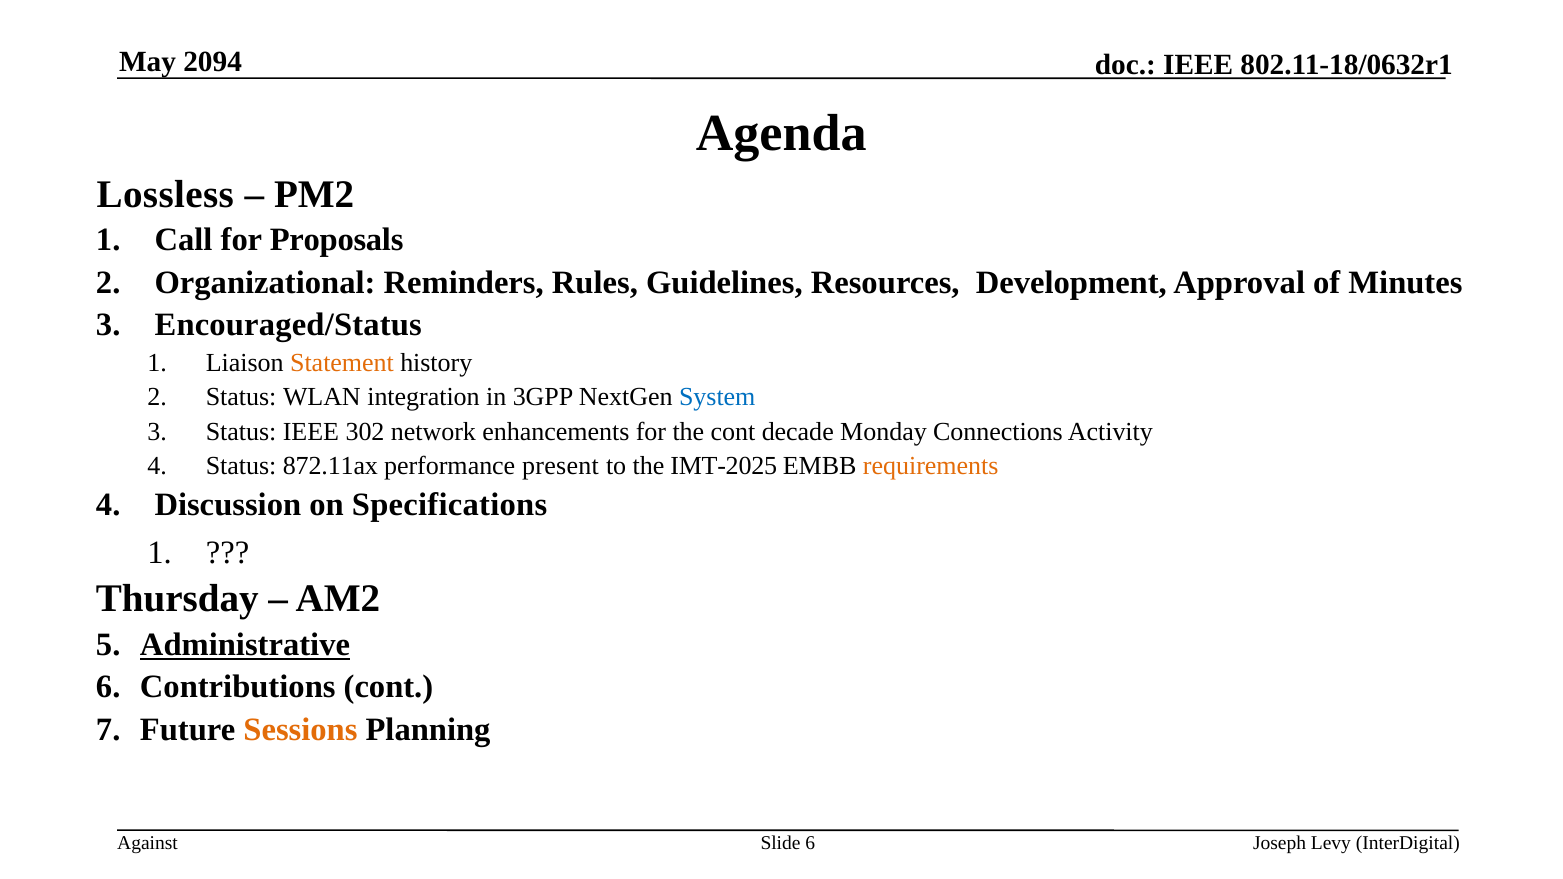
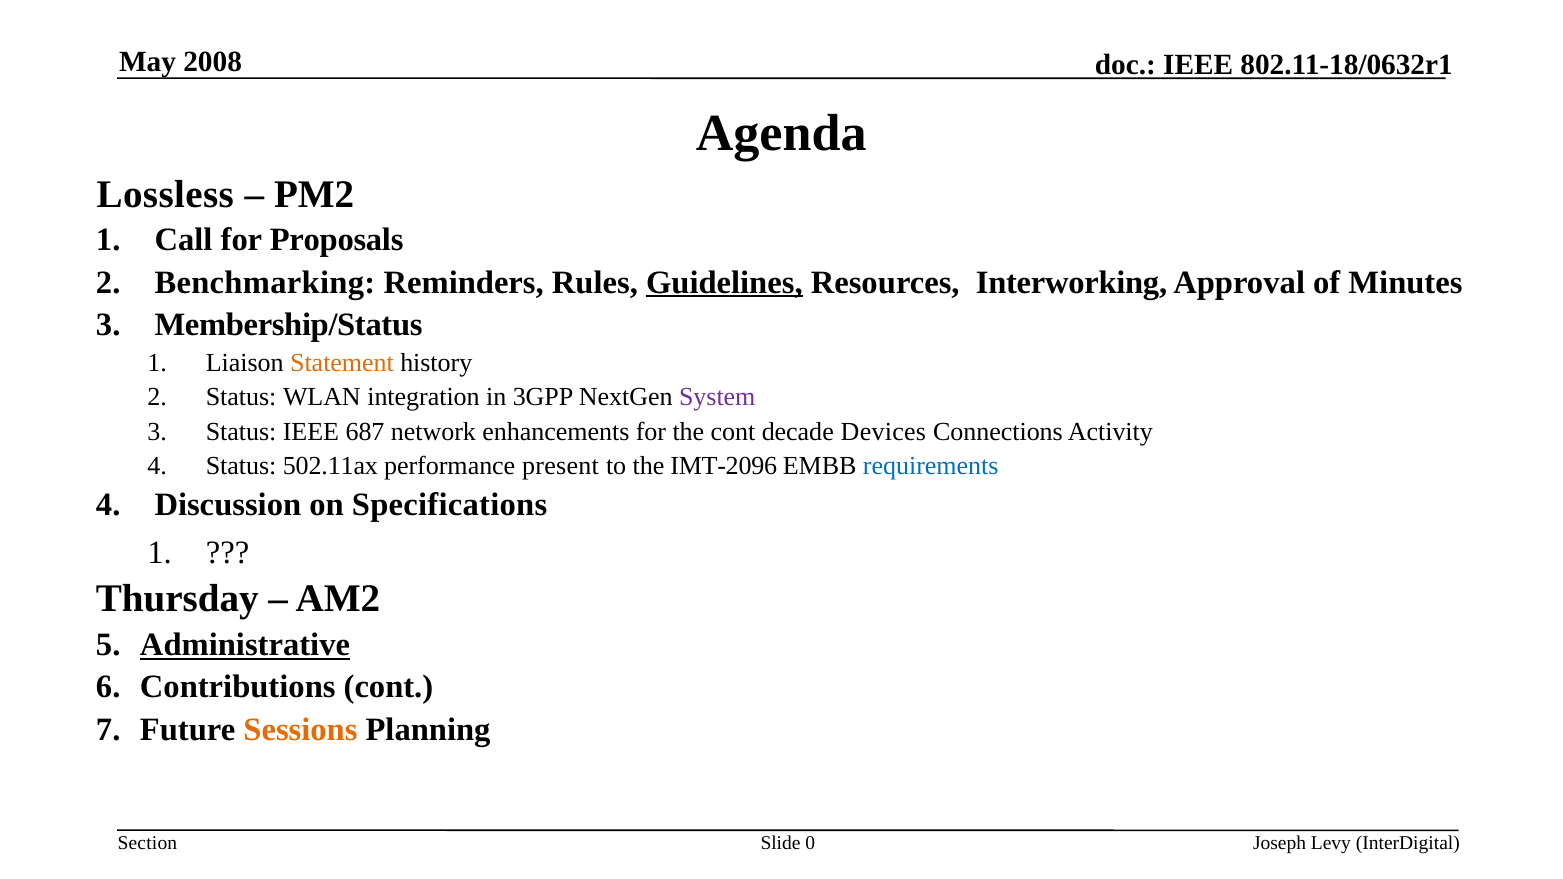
2094: 2094 -> 2008 (213, 62)
Organizational: Organizational -> Benchmarking (265, 282)
Guidelines underline: none -> present (724, 282)
Development: Development -> Interworking (1072, 282)
Encouraged/Status: Encouraged/Status -> Membership/Status (289, 325)
System colour: blue -> purple (717, 397)
302: 302 -> 687 (365, 432)
Monday: Monday -> Devices (883, 432)
872.11ax: 872.11ax -> 502.11ax (330, 466)
IMT-2025: IMT-2025 -> IMT-2096 (724, 466)
requirements colour: orange -> blue (931, 466)
Against: Against -> Section (147, 843)
Slide 6: 6 -> 0 (810, 843)
